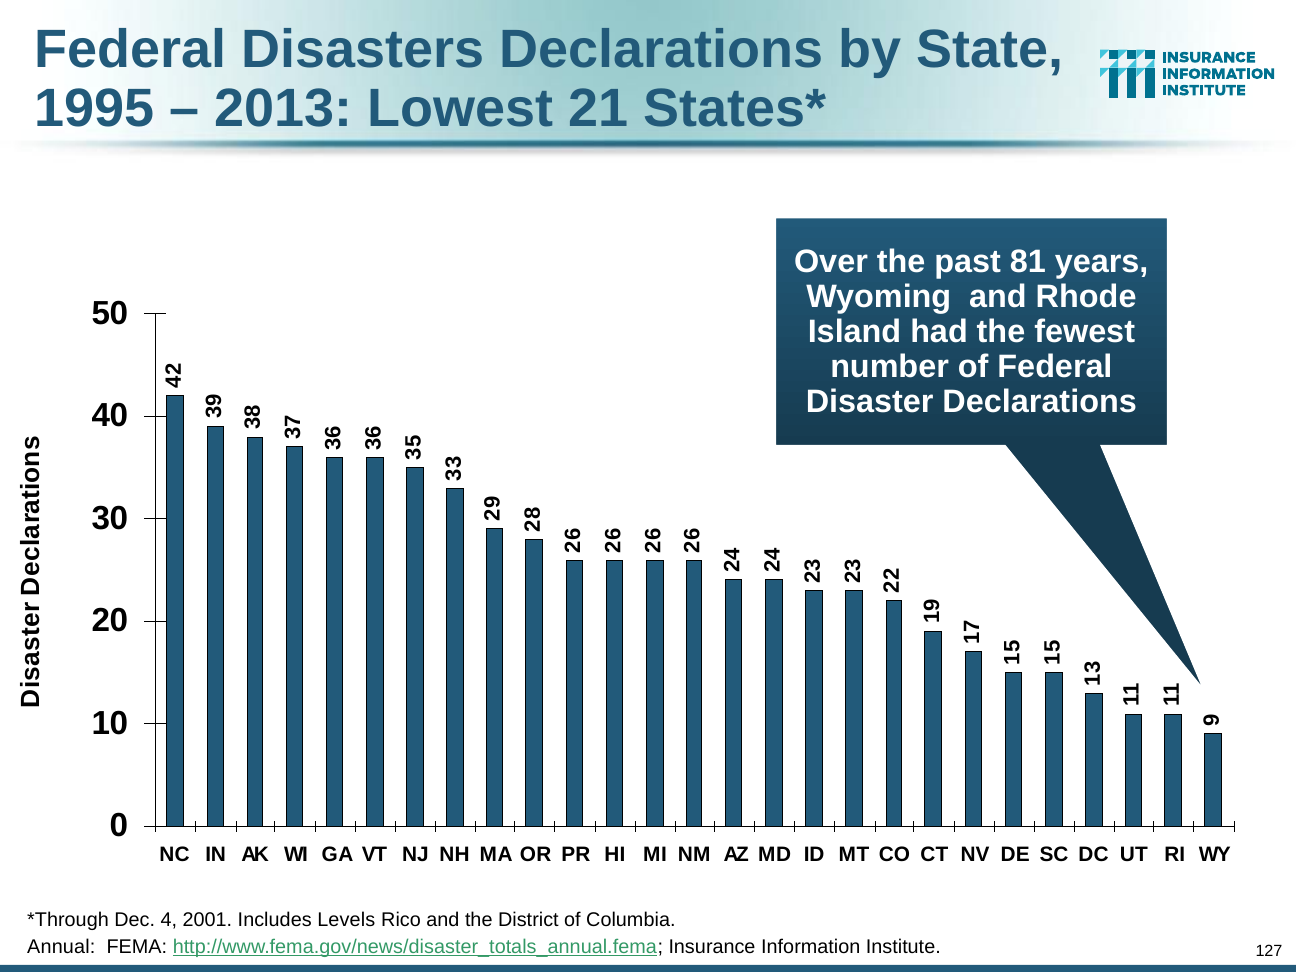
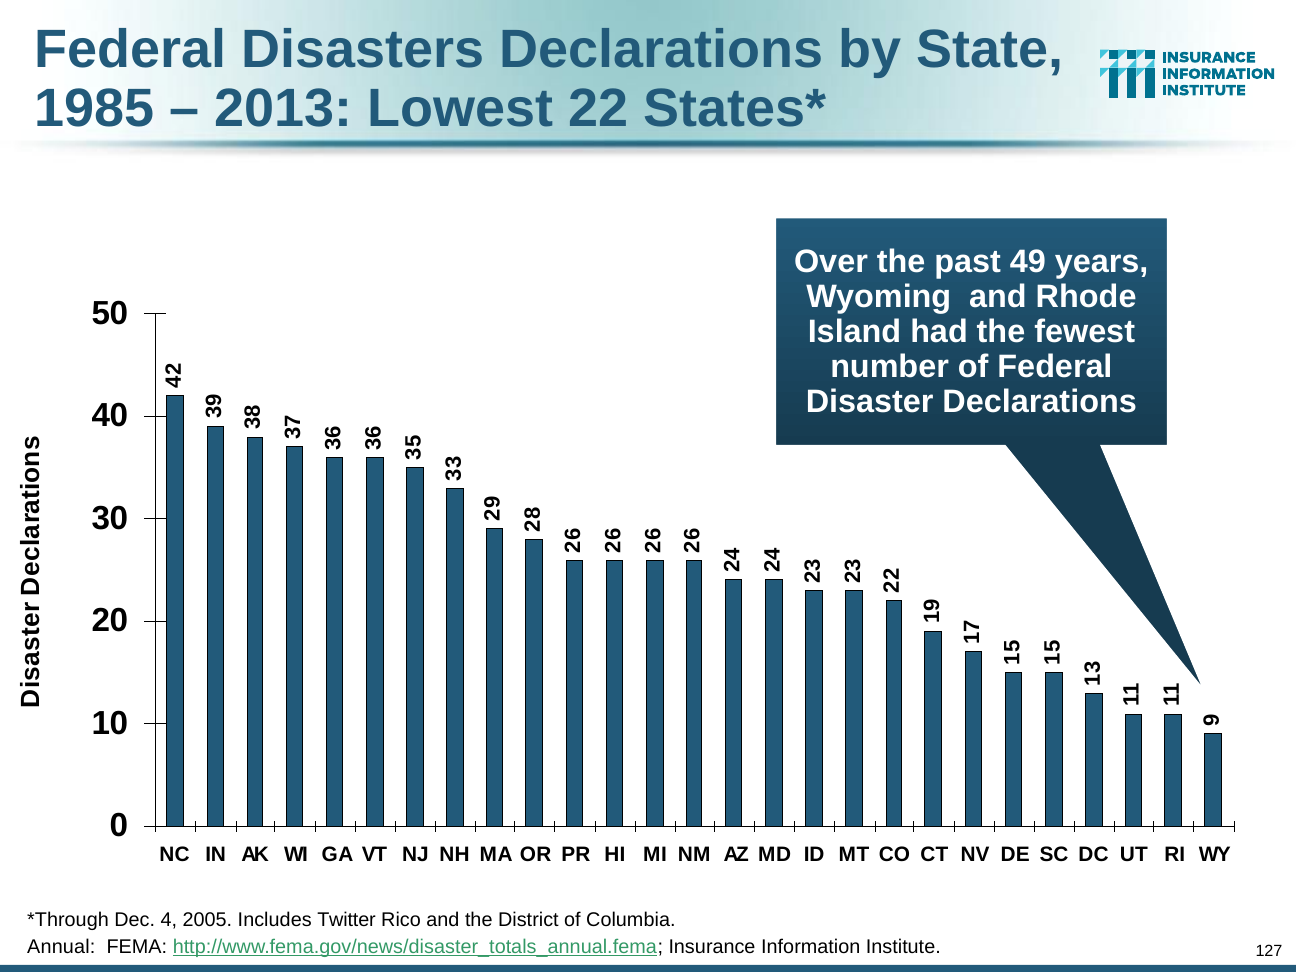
1995: 1995 -> 1985 (95, 108)
21: 21 -> 22 (599, 108)
81: 81 -> 49 (1028, 261)
2001: 2001 -> 2005 (207, 920)
Levels: Levels -> Twitter (346, 920)
